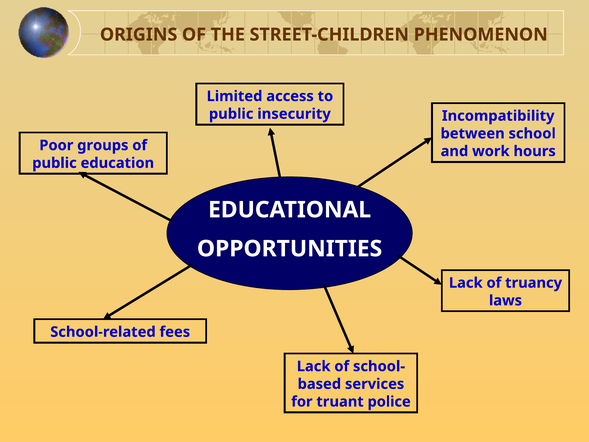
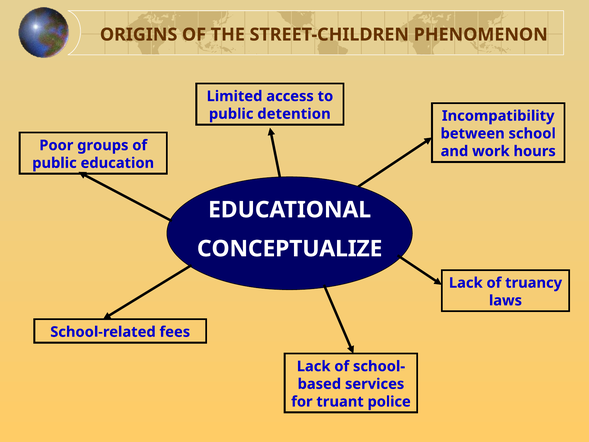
insecurity: insecurity -> detention (294, 114)
OPPORTUNITIES: OPPORTUNITIES -> CONCEPTUALIZE (290, 249)
